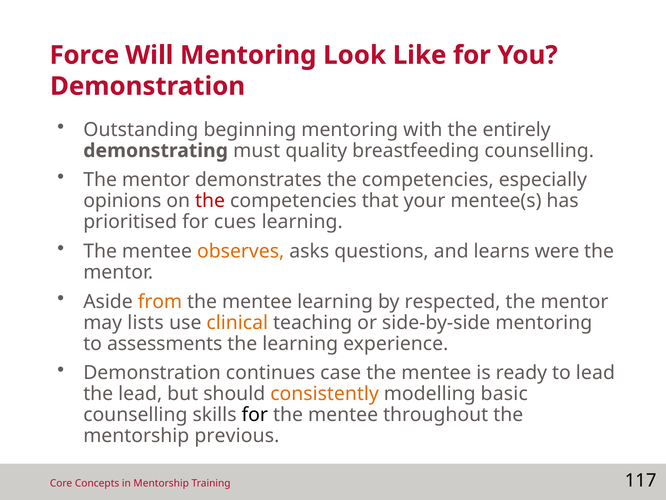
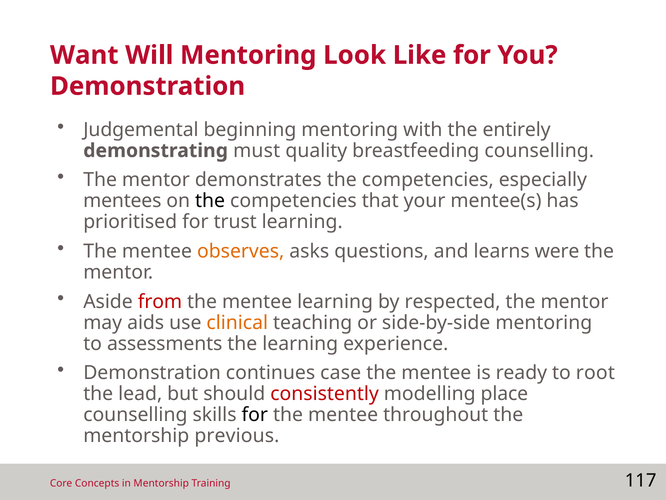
Force: Force -> Want (84, 55)
Outstanding: Outstanding -> Judgemental (141, 130)
opinions: opinions -> mentees (122, 201)
the colour: red -> black (210, 201)
cues: cues -> trust (235, 222)
from colour: orange -> red (160, 301)
lists: lists -> aids (146, 322)
to lead: lead -> root (595, 373)
consistently colour: orange -> red (325, 394)
basic: basic -> place (504, 394)
